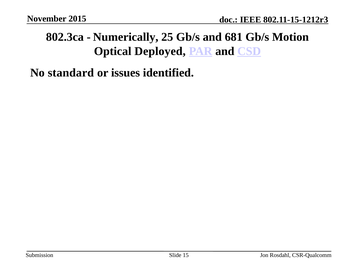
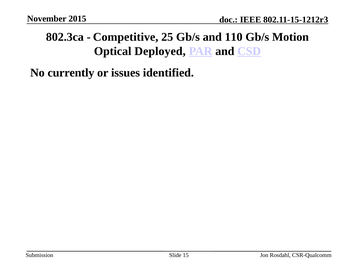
Numerically: Numerically -> Competitive (126, 37)
681: 681 -> 110 (234, 37)
standard: standard -> currently (71, 73)
